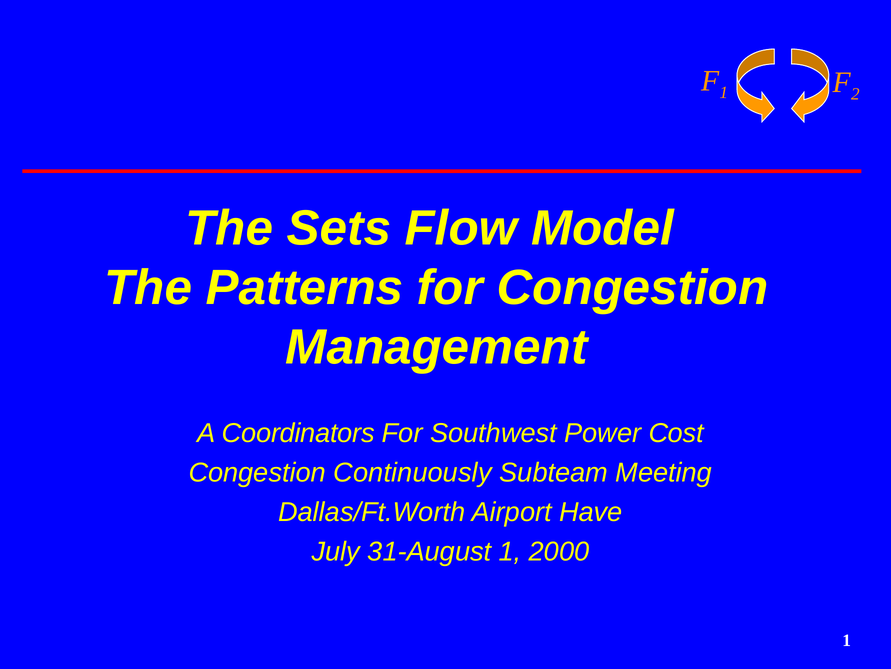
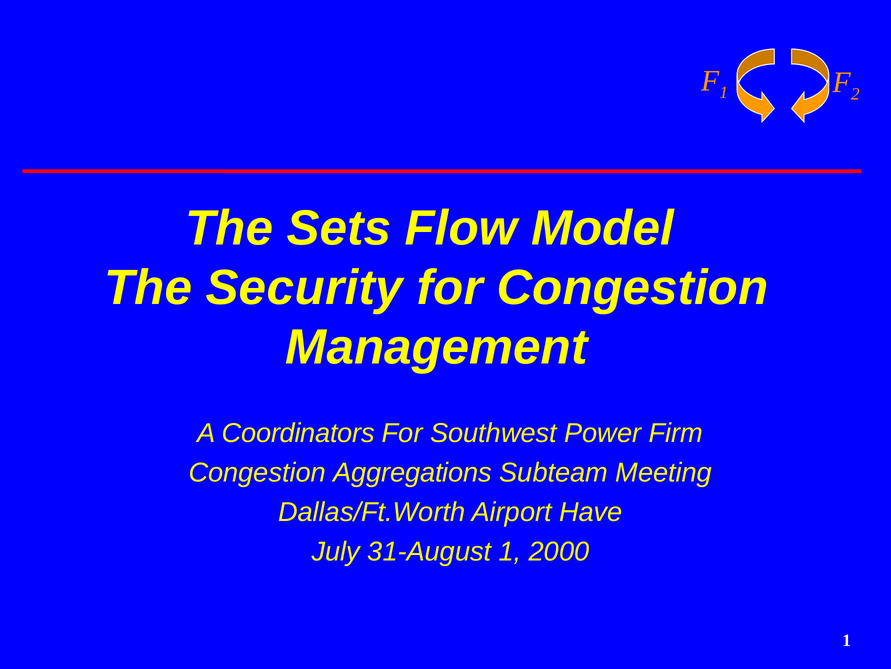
Patterns: Patterns -> Security (304, 287)
Cost: Cost -> Firm (676, 433)
Continuously: Continuously -> Aggregations (413, 472)
